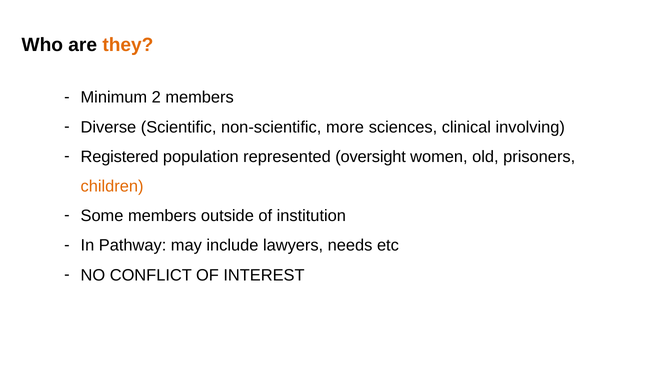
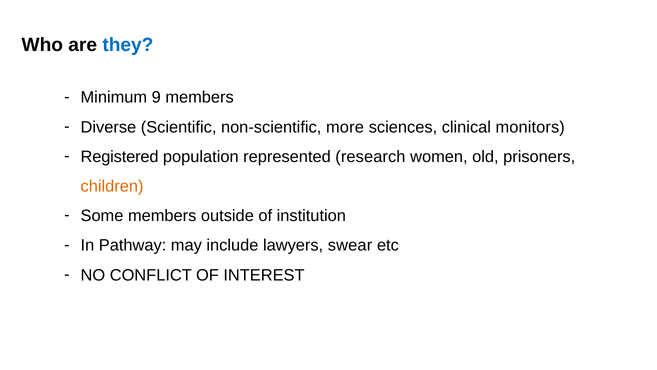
they colour: orange -> blue (128, 45)
2: 2 -> 9 (156, 97)
involving: involving -> monitors (530, 127)
oversight: oversight -> research (370, 157)
needs: needs -> swear (350, 245)
